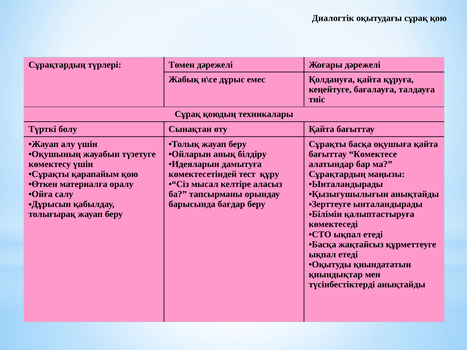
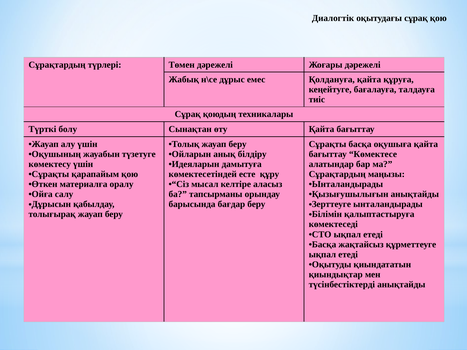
тест: тест -> есте (247, 174)
